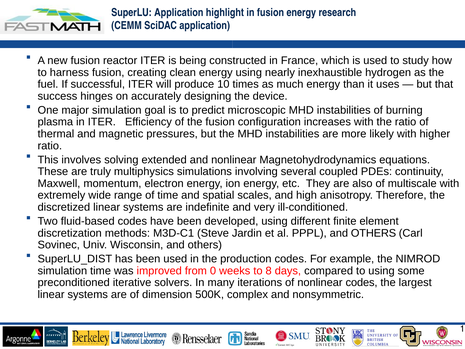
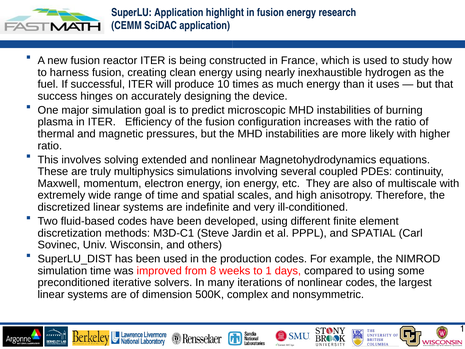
PPPL and OTHERS: OTHERS -> SPATIAL (373, 233)
0: 0 -> 8 (213, 271)
to 8: 8 -> 1 (269, 271)
